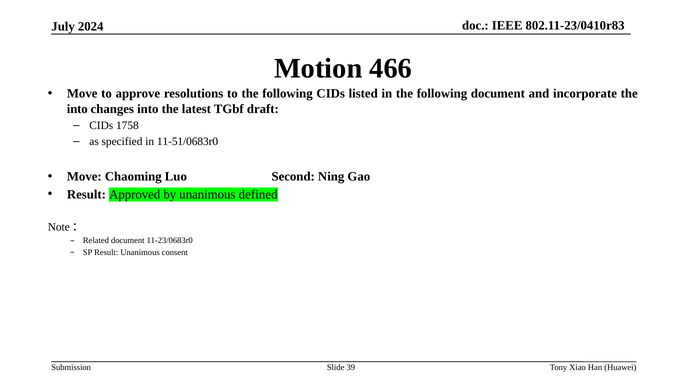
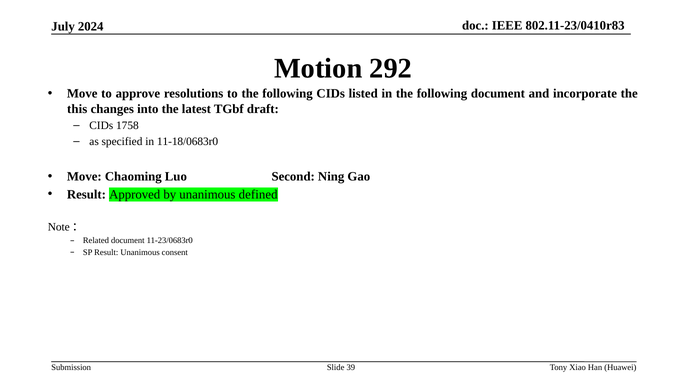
466: 466 -> 292 (391, 68)
into: into -> this (77, 109)
11-51/0683r0: 11-51/0683r0 -> 11-18/0683r0 (188, 142)
